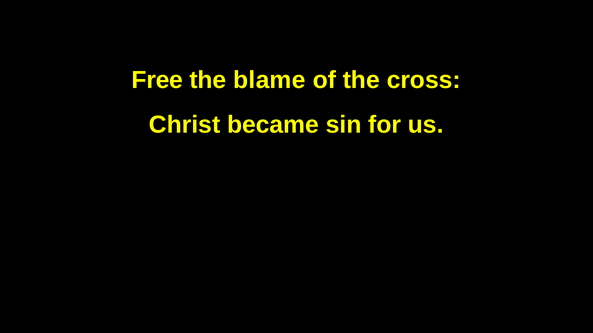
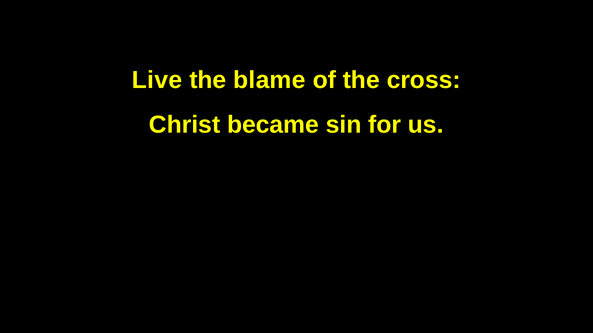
Free: Free -> Live (157, 80)
